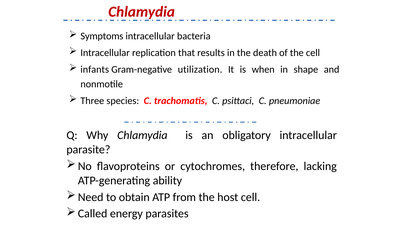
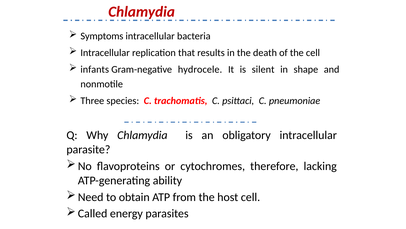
utilization: utilization -> hydrocele (200, 69)
when: when -> silent (263, 69)
